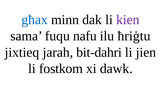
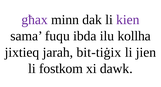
għax colour: blue -> purple (35, 20)
nafu: nafu -> ibda (85, 36)
ħriġtu: ħriġtu -> kollha (134, 36)
bit-dahri: bit-dahri -> bit-tiġix (99, 52)
